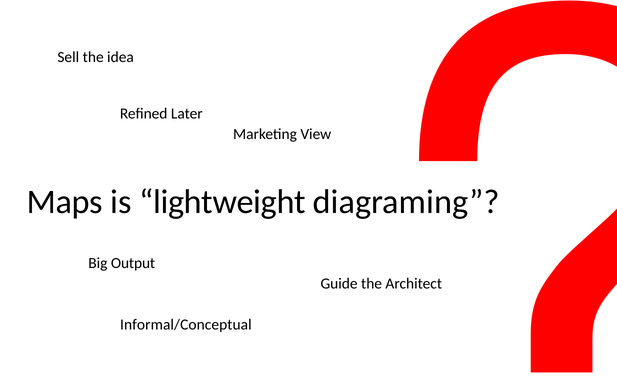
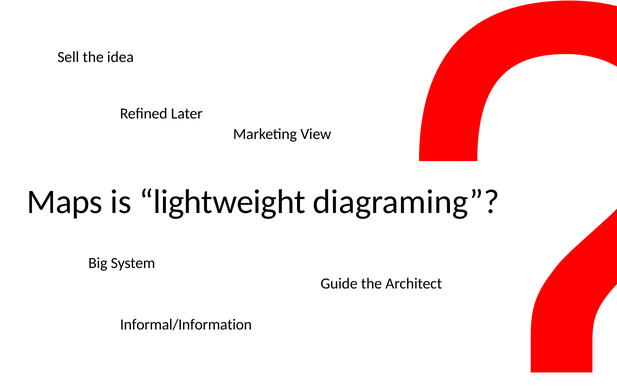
Output: Output -> System (133, 263)
Informal/Conceptual: Informal/Conceptual -> Informal/Information (186, 324)
